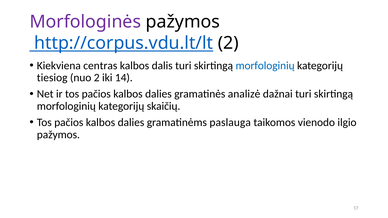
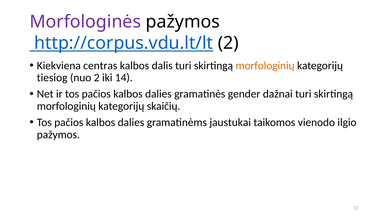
morfologinių colour: blue -> orange (265, 66)
analizė: analizė -> gender (244, 94)
paslauga: paslauga -> jaustukai (230, 123)
